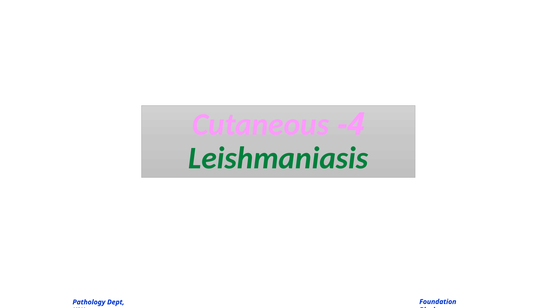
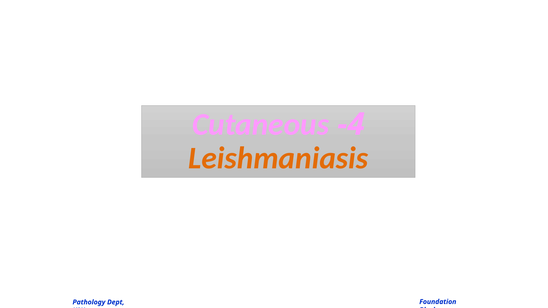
Leishmaniasis colour: green -> orange (278, 158)
